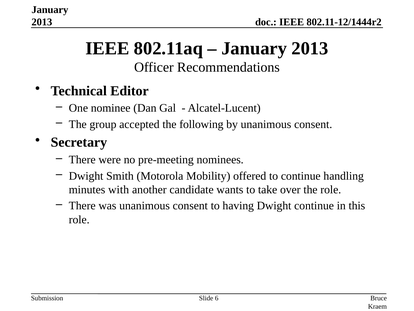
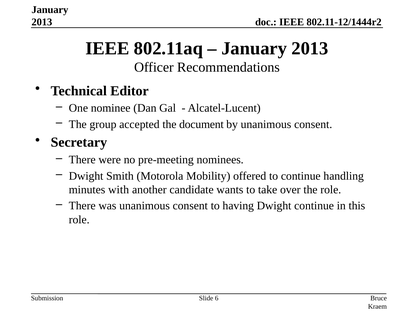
following: following -> document (201, 124)
